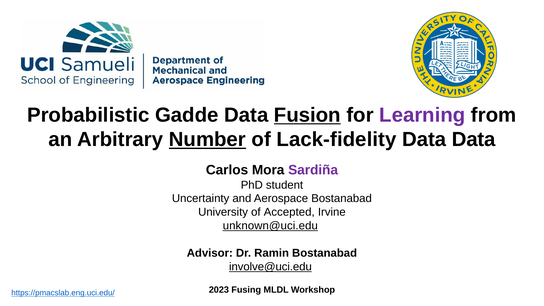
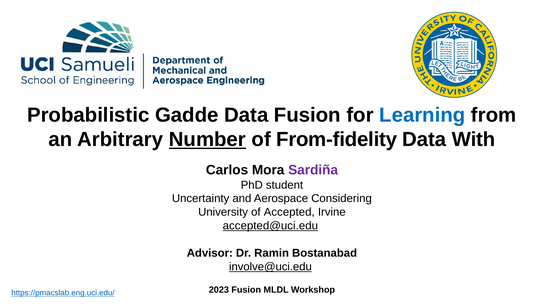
Fusion underline: present -> none (307, 115)
Learning colour: purple -> blue (422, 115)
Lack-fidelity: Lack-fidelity -> From-fidelity (337, 140)
Data Data: Data -> With (474, 140)
Aerospace Bostanabad: Bostanabad -> Considering (342, 199)
unknown@uci.edu: unknown@uci.edu -> accepted@uci.edu (270, 226)
2023 Fusing: Fusing -> Fusion (246, 290)
